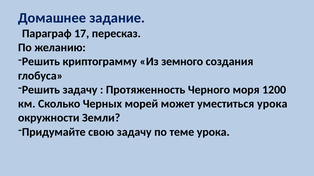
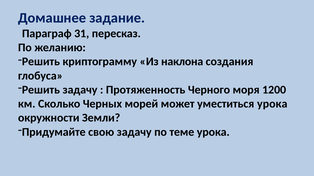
17: 17 -> 31 (82, 34)
земного: земного -> наклона (182, 62)
